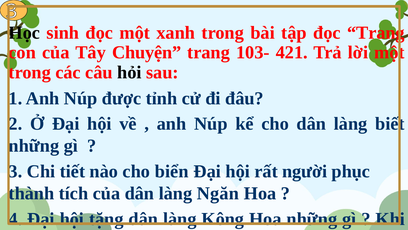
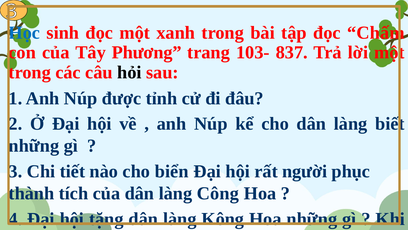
Học colour: black -> blue (24, 33)
đọc Trang: Trang -> Chấm (376, 33)
Chuyện: Chuyện -> Phương (147, 52)
421: 421 -> 837 (292, 52)
Ngăn: Ngăn -> Công (218, 193)
